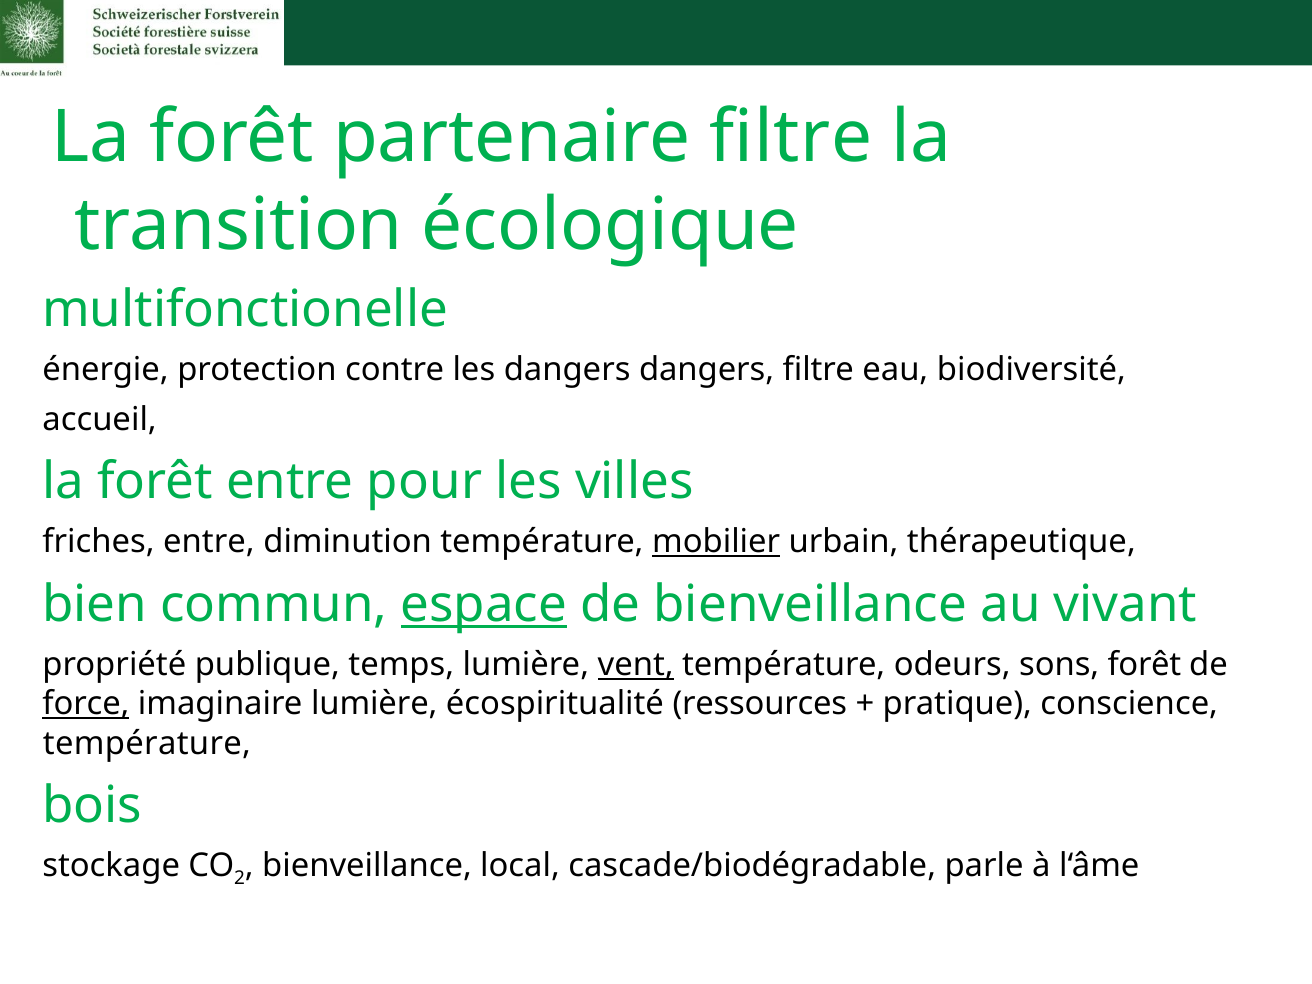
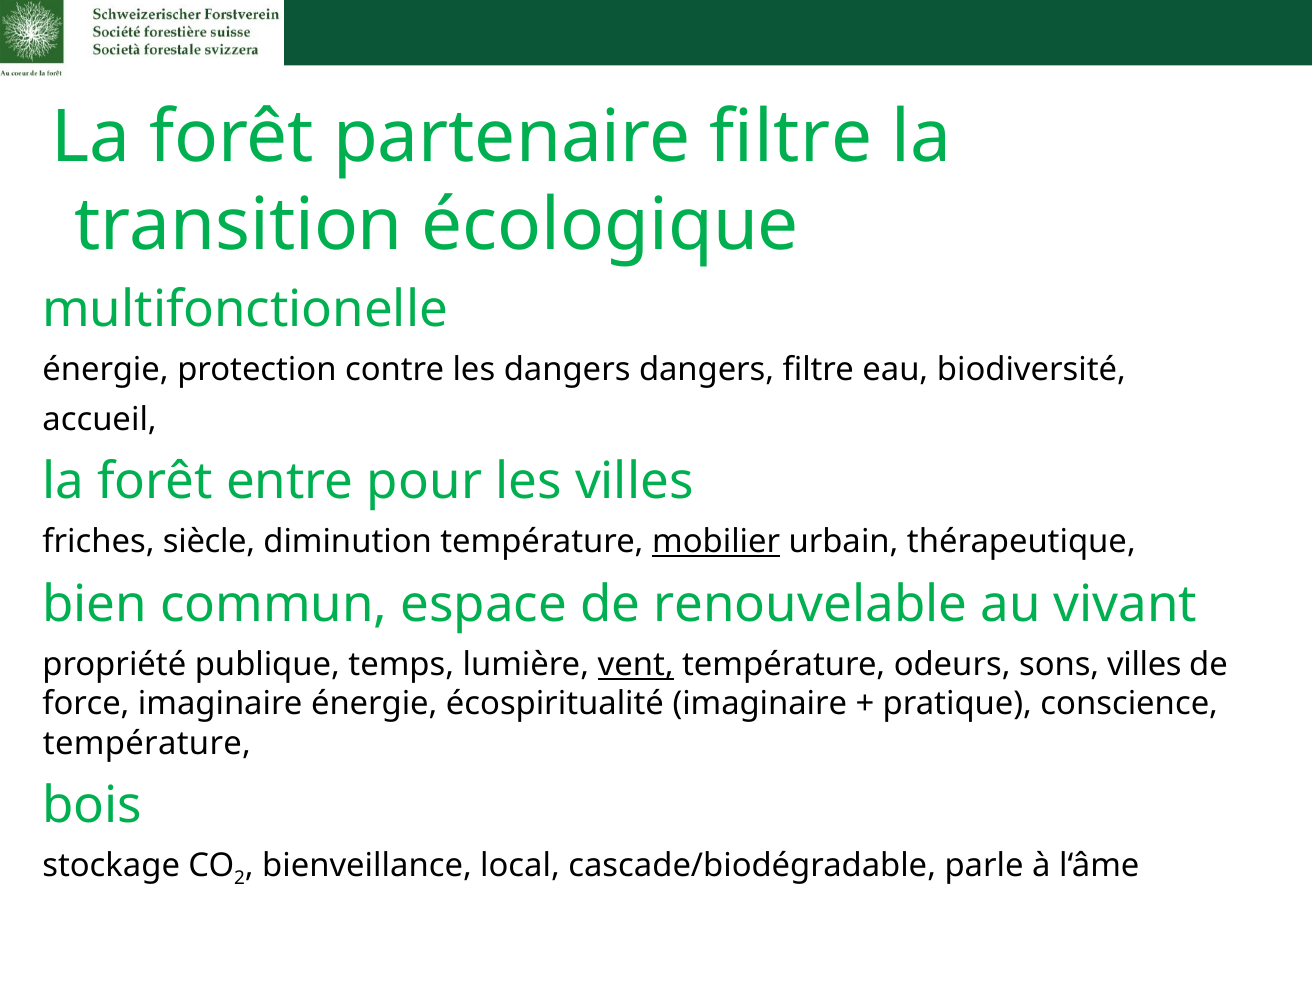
friches entre: entre -> siècle (209, 542)
espace underline: present -> none (484, 605)
de bienveillance: bienveillance -> renouvelable (810, 605)
sons forêt: forêt -> villes (1144, 665)
force underline: present -> none (86, 704)
imaginaire lumière: lumière -> énergie (374, 704)
écospiritualité ressources: ressources -> imaginaire (760, 704)
